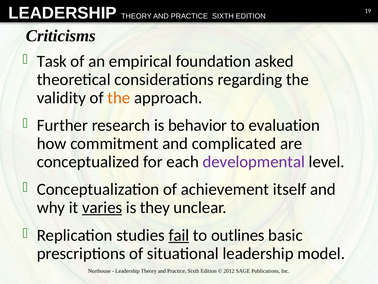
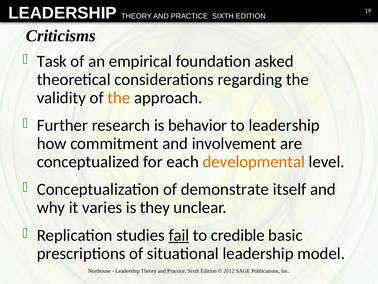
to evaluation: evaluation -> leadership (284, 125)
complicated: complicated -> involvement (234, 143)
developmental colour: purple -> orange (254, 162)
achievement: achievement -> demonstrate (225, 189)
varies underline: present -> none (102, 207)
outlines: outlines -> credible (238, 235)
